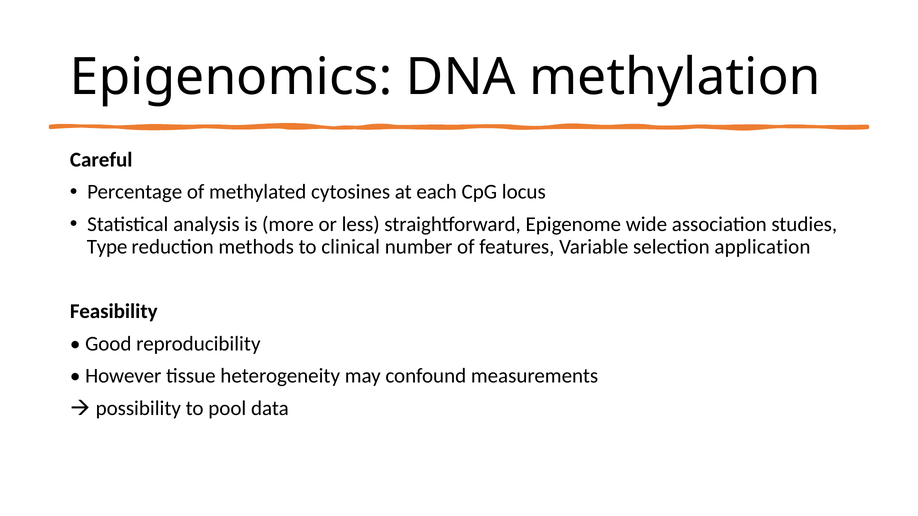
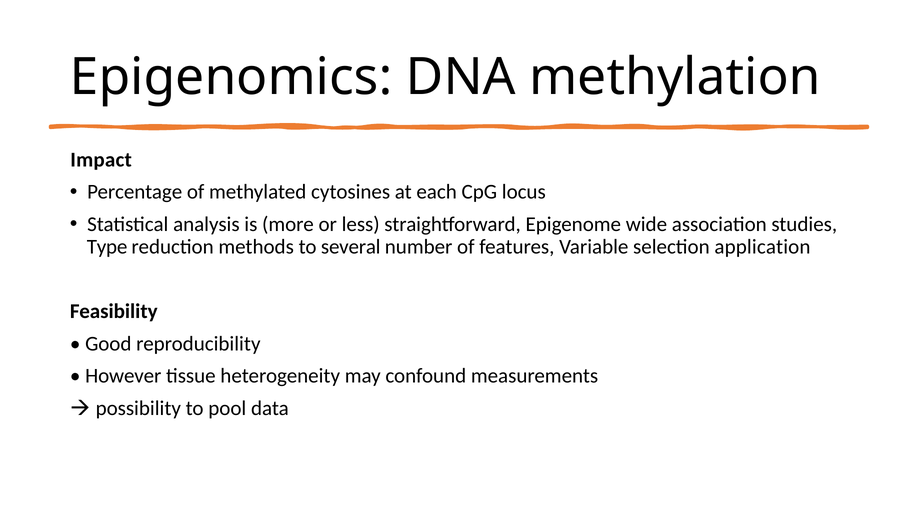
Careful: Careful -> Impact (101, 160)
clinical: clinical -> several (351, 247)
